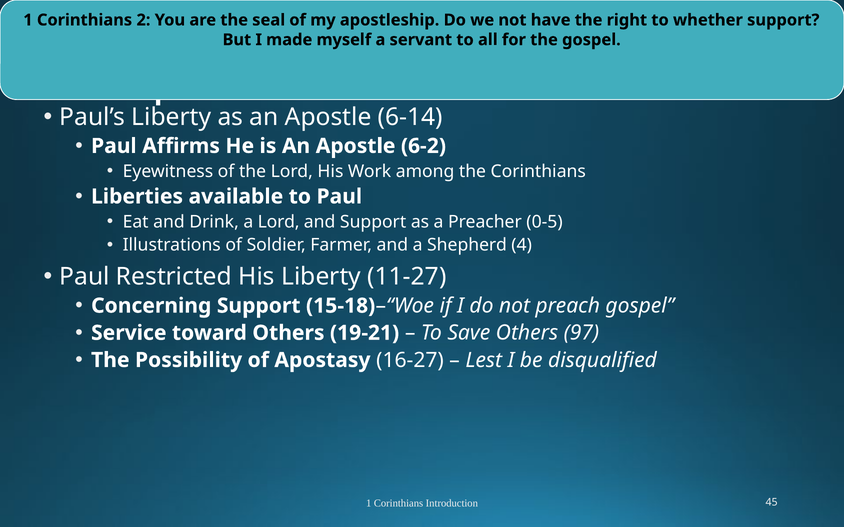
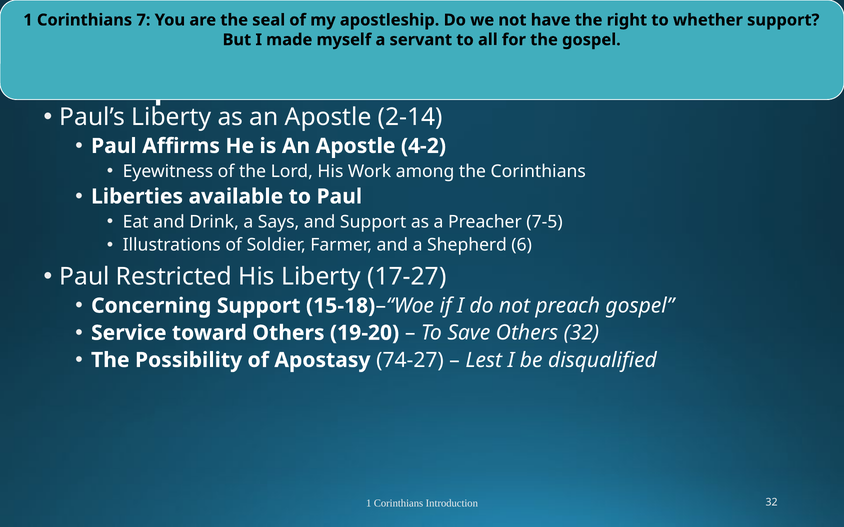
2: 2 -> 7 (143, 20)
6-14: 6-14 -> 2-14 (410, 117)
6-2: 6-2 -> 4-2 (423, 146)
a Lord: Lord -> Says (279, 222)
0-5: 0-5 -> 7-5 (545, 222)
4: 4 -> 6 (522, 245)
11-27: 11-27 -> 17-27 (407, 277)
19-21: 19-21 -> 19-20 (365, 333)
Others 97: 97 -> 32 (581, 333)
16-27: 16-27 -> 74-27 (410, 360)
Introduction 45: 45 -> 32 (772, 503)
